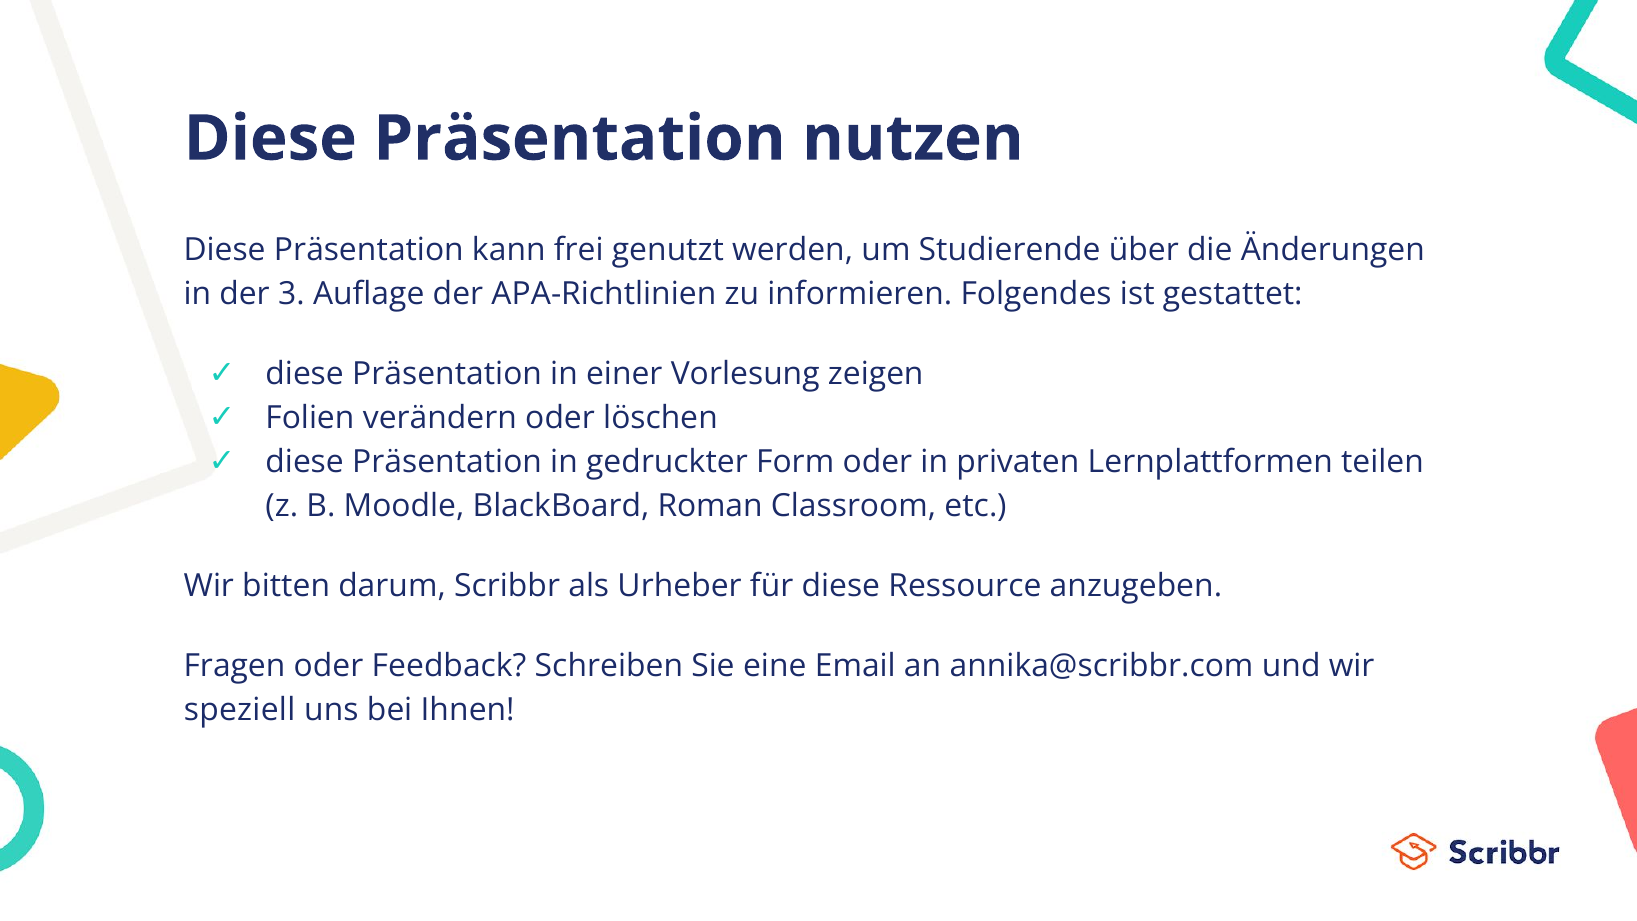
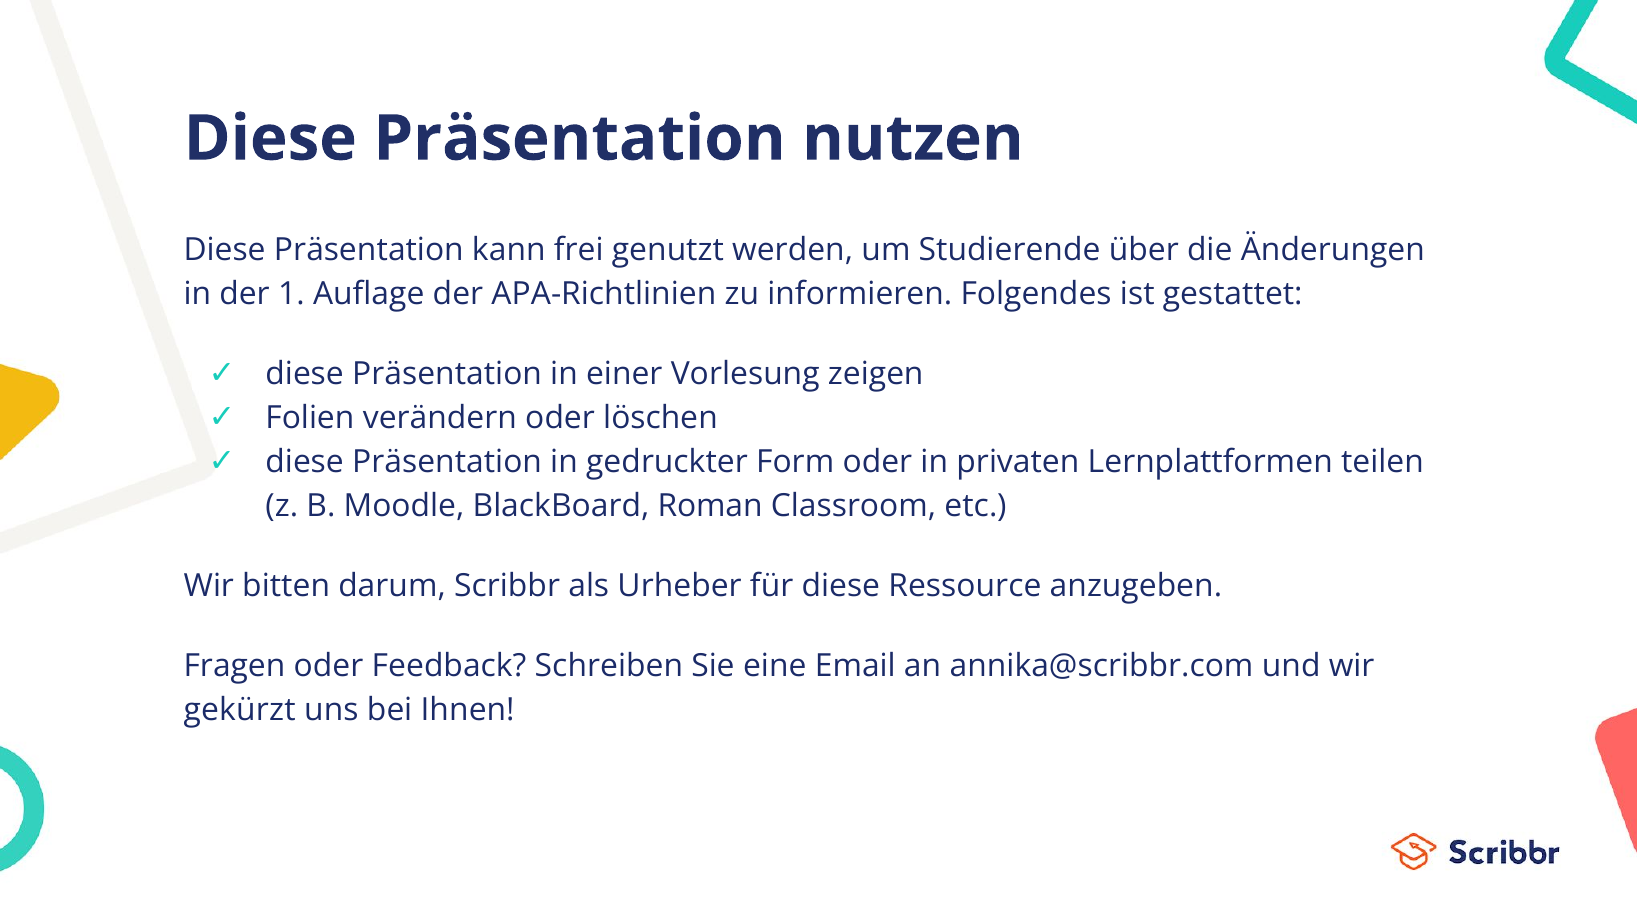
3: 3 -> 1 (291, 294)
speziell: speziell -> gekürzt (240, 710)
